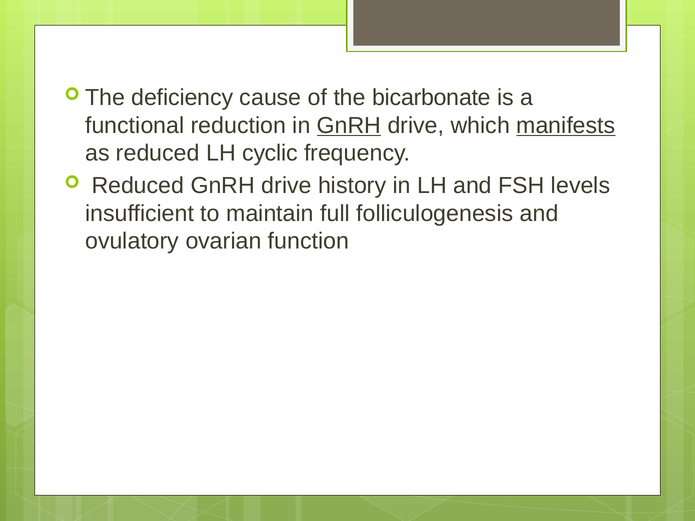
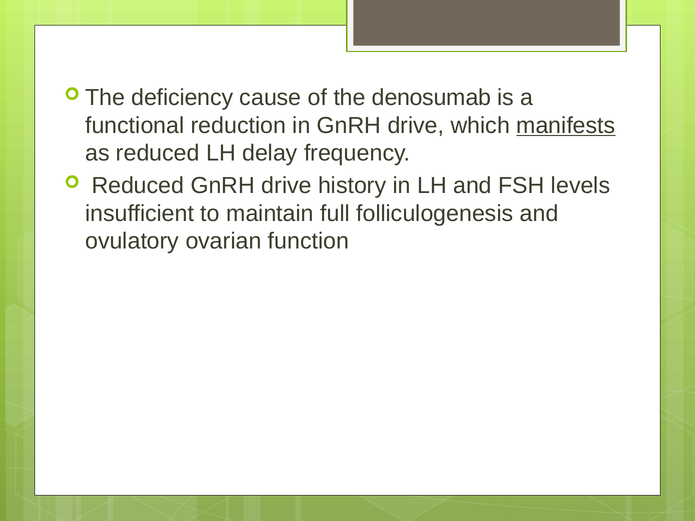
bicarbonate: bicarbonate -> denosumab (431, 98)
GnRH underline: present -> none (349, 126)
cyclic: cyclic -> delay (270, 153)
